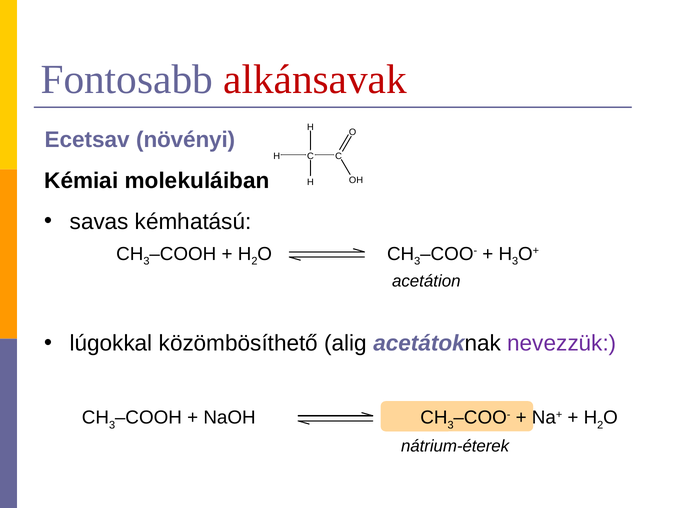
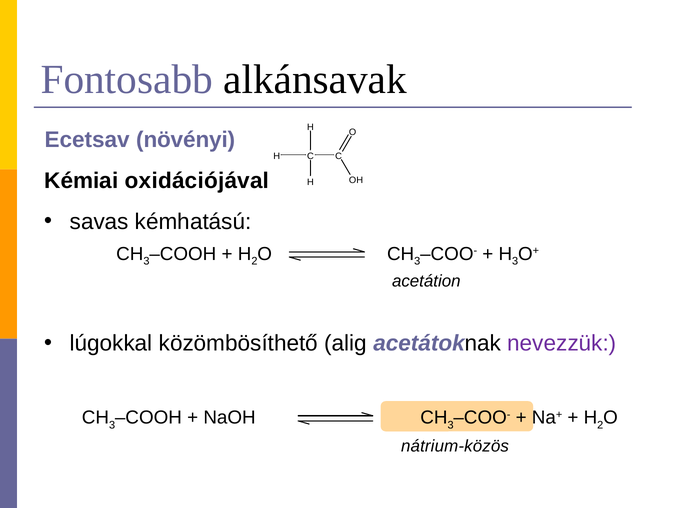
alkánsavak colour: red -> black (315, 80)
molekuláiban: molekuláiban -> oxidációjával (197, 181)
nátrium-éterek: nátrium-éterek -> nátrium-közös (455, 446)
